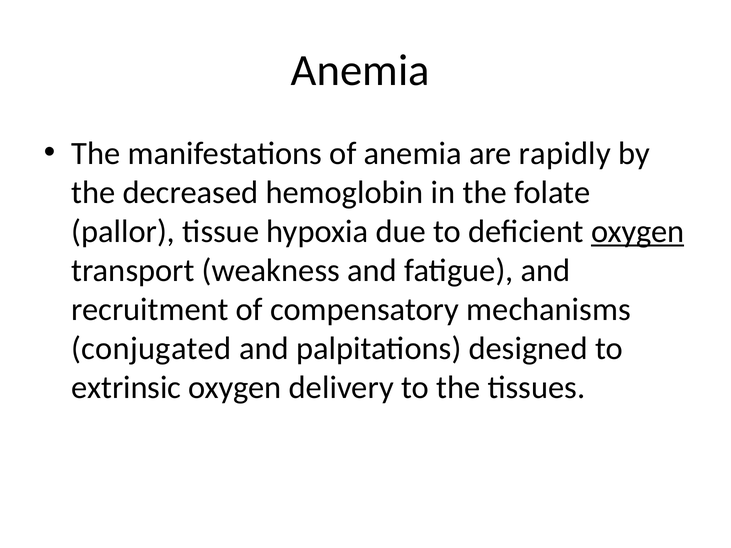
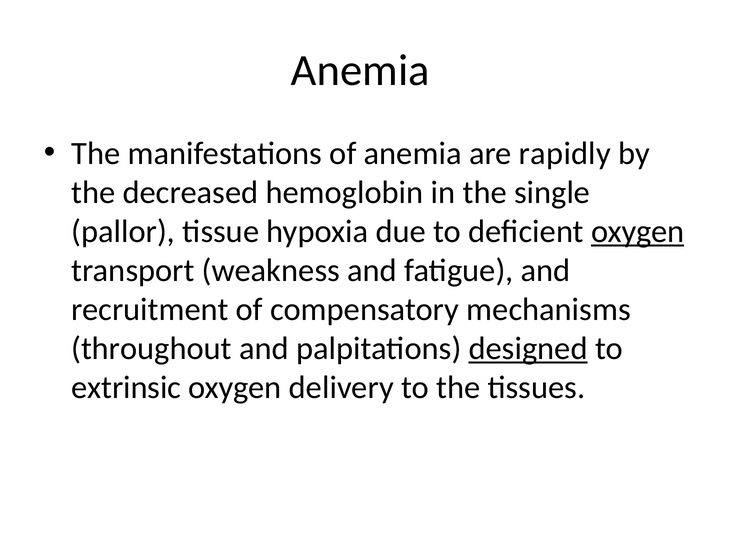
folate: folate -> single (552, 192)
conjugated: conjugated -> throughout (152, 349)
designed underline: none -> present (528, 349)
